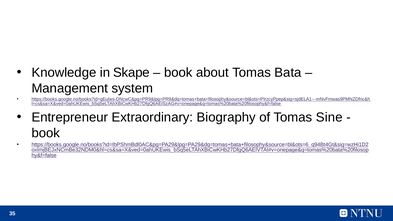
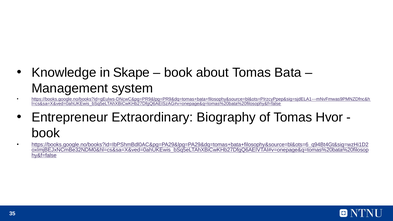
Sine: Sine -> Hvor (329, 117)
